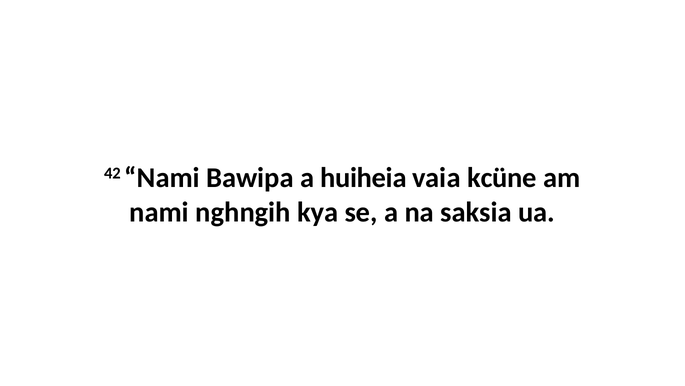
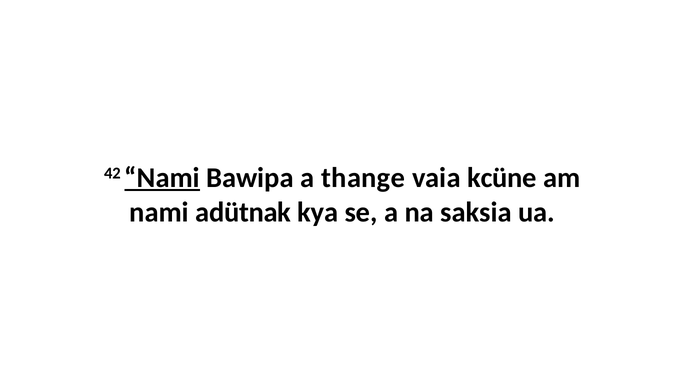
Nami underline: none -> present (162, 178)
huiheia: huiheia -> thange (363, 178)
nghngih: nghngih -> adütnak (243, 212)
